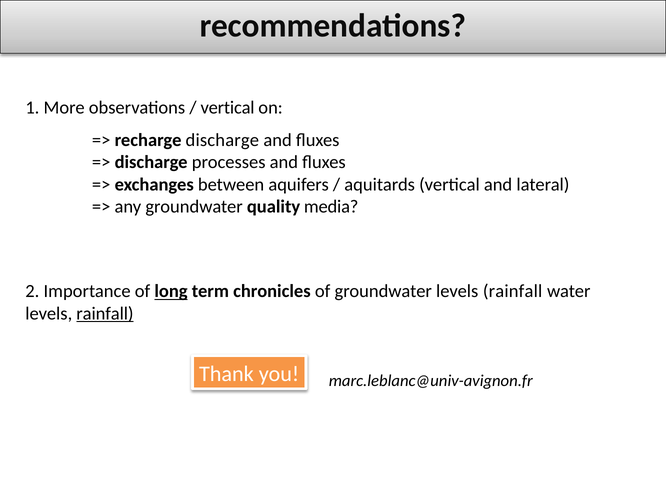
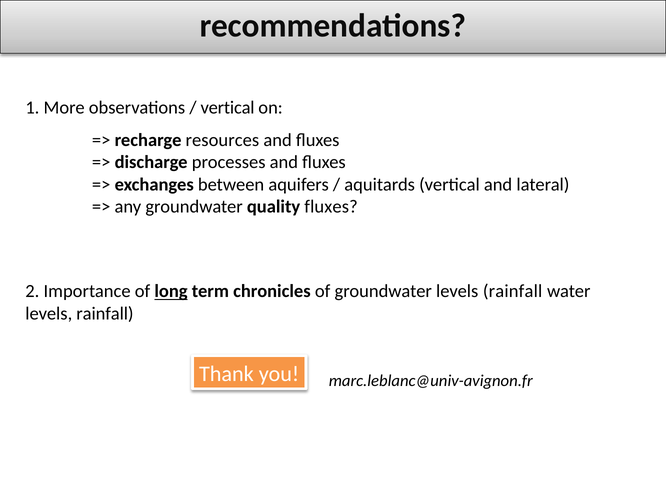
recharge discharge: discharge -> resources (222, 140)
quality media: media -> fluxes (331, 207)
rainfall underline: present -> none (105, 314)
